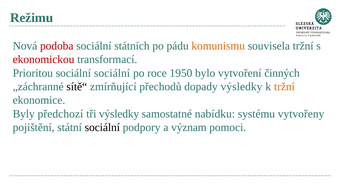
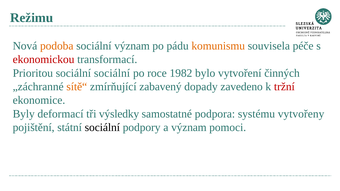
podoba colour: red -> orange (57, 46)
sociální státních: státních -> význam (132, 46)
souvisela tržní: tržní -> péče (303, 46)
1950: 1950 -> 1982 (181, 73)
sítě“ colour: black -> orange (77, 87)
přechodů: přechodů -> zabavený (160, 87)
dopady výsledky: výsledky -> zavedeno (242, 87)
tržní colour: orange -> red (284, 87)
předchozí: předchozí -> deformací (60, 114)
nabídku: nabídku -> podpora (215, 114)
